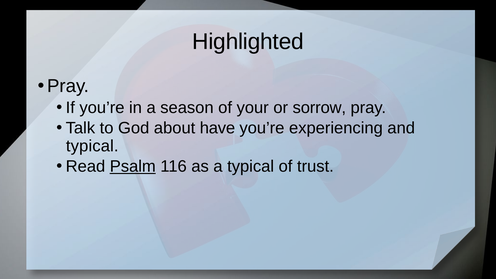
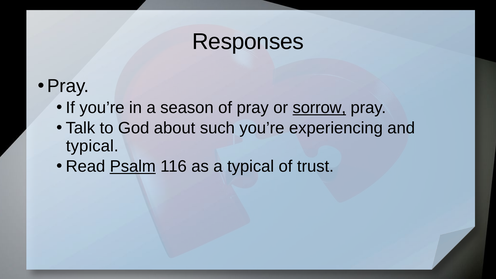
Highlighted: Highlighted -> Responses (248, 42)
of your: your -> pray (253, 108)
sorrow underline: none -> present (319, 108)
have: have -> such (217, 128)
